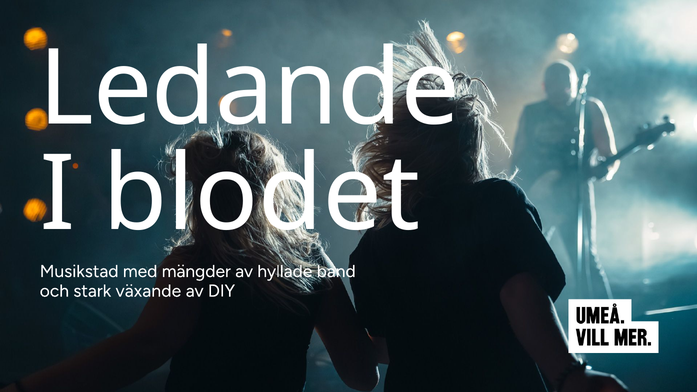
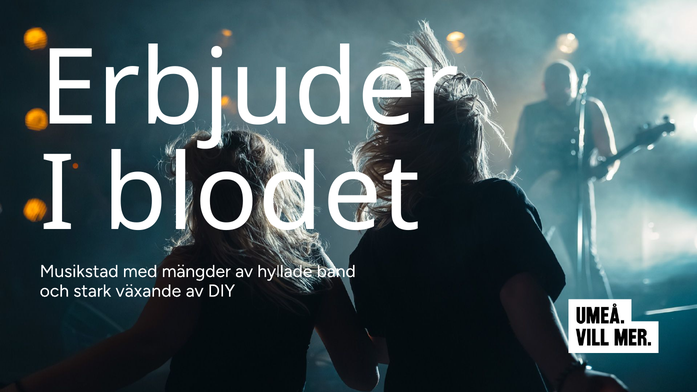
Ledande: Ledande -> Erbjuder (250, 89)
